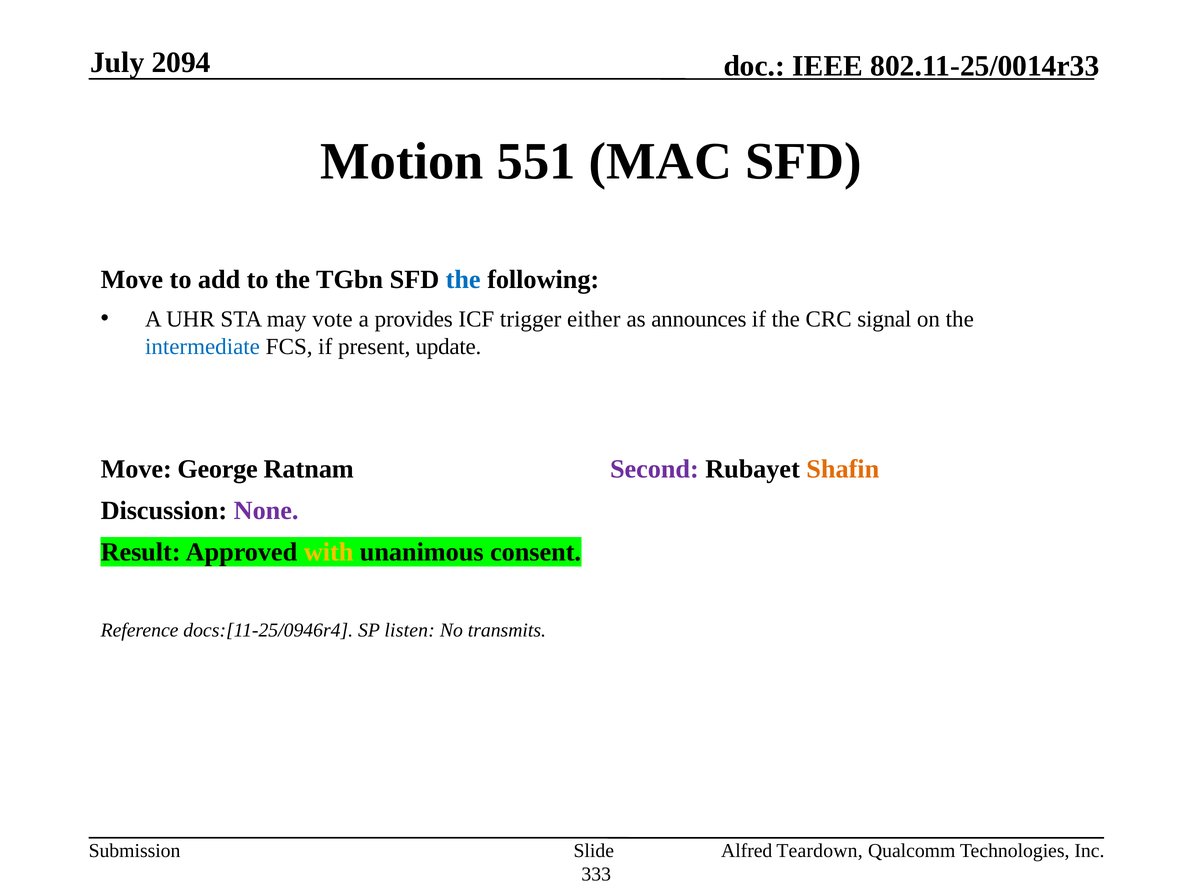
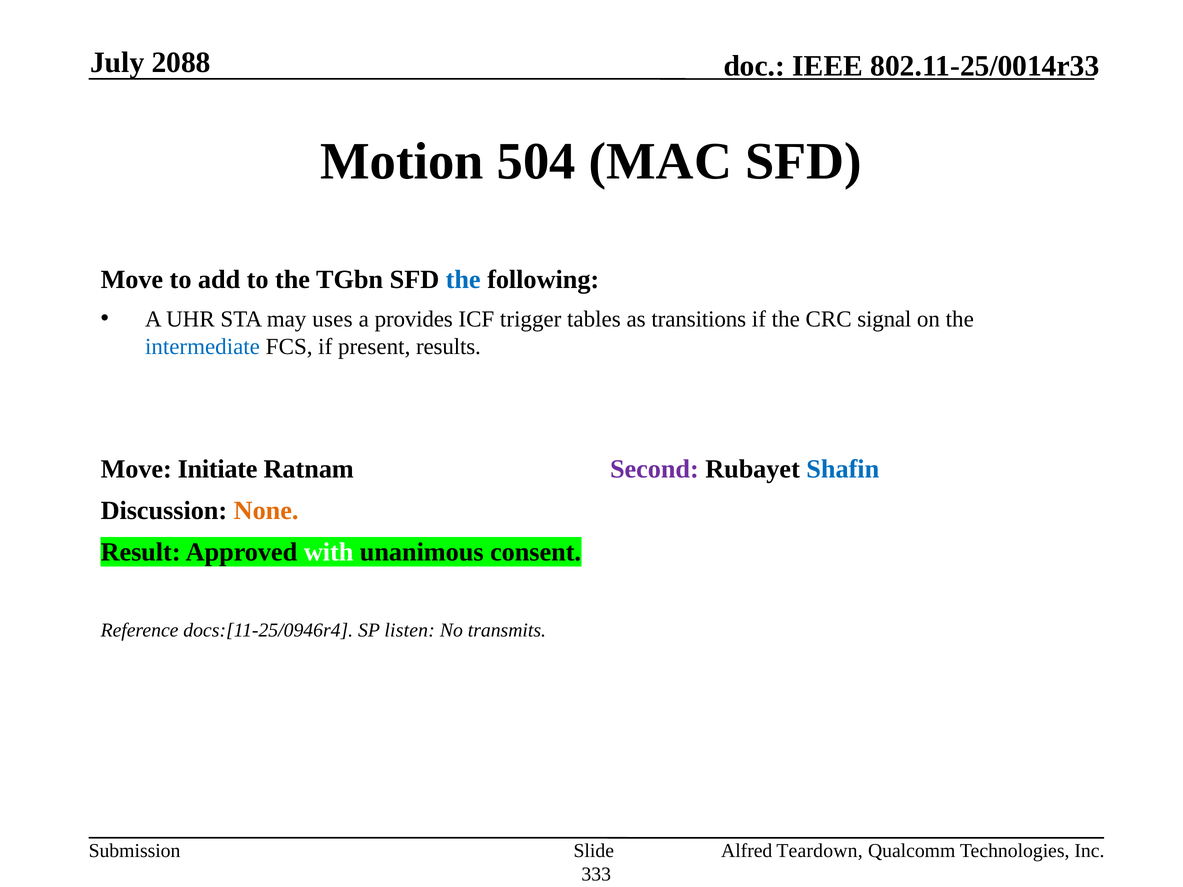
2094: 2094 -> 2088 (181, 63)
551: 551 -> 504 (536, 161)
vote: vote -> uses (332, 319)
either: either -> tables (594, 319)
announces: announces -> transitions (699, 319)
update: update -> results (448, 347)
George: George -> Initiate (218, 469)
Shafin colour: orange -> blue (843, 469)
None colour: purple -> orange (266, 511)
with colour: yellow -> white (329, 552)
